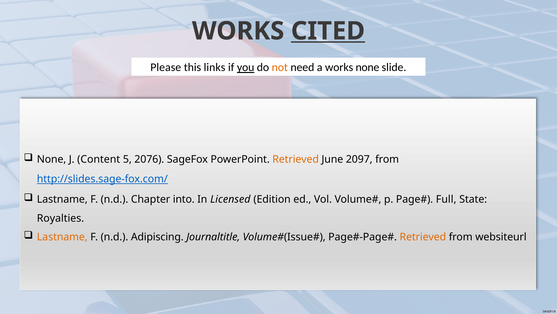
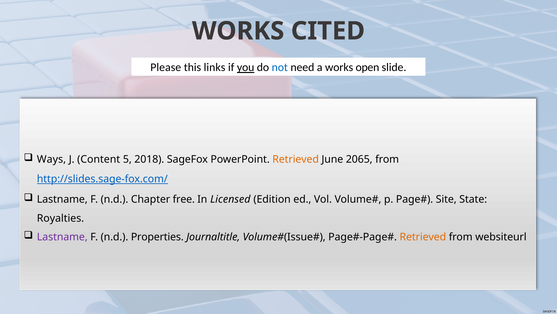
CITED underline: present -> none (328, 31)
not colour: orange -> blue (280, 67)
works none: none -> open (367, 67)
None: None -> Ways (51, 159)
2076: 2076 -> 2018 (149, 159)
2097: 2097 -> 2065 (359, 159)
into: into -> free (184, 199)
Full: Full -> Site (446, 199)
Lastname colour: orange -> purple (62, 237)
Adipiscing: Adipiscing -> Properties (157, 237)
